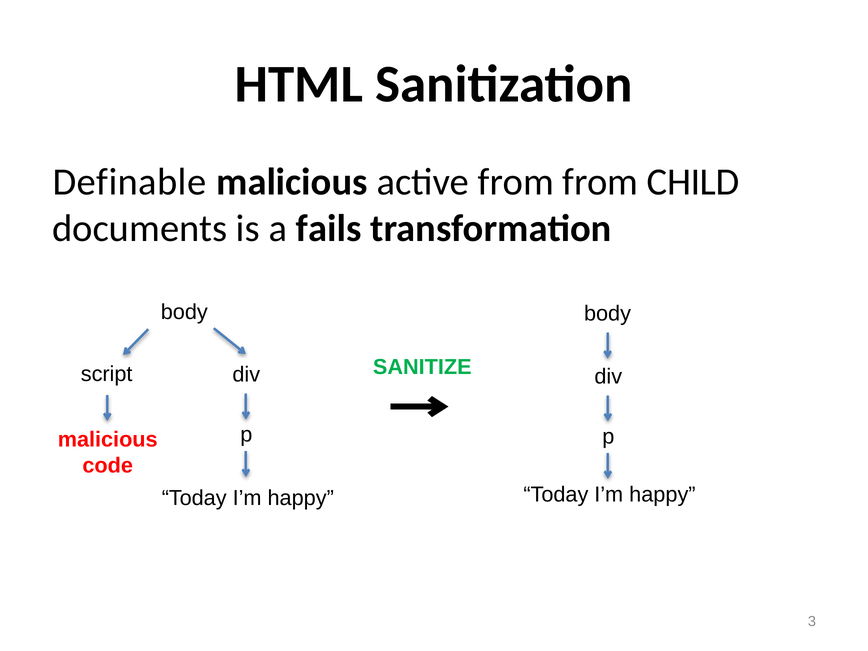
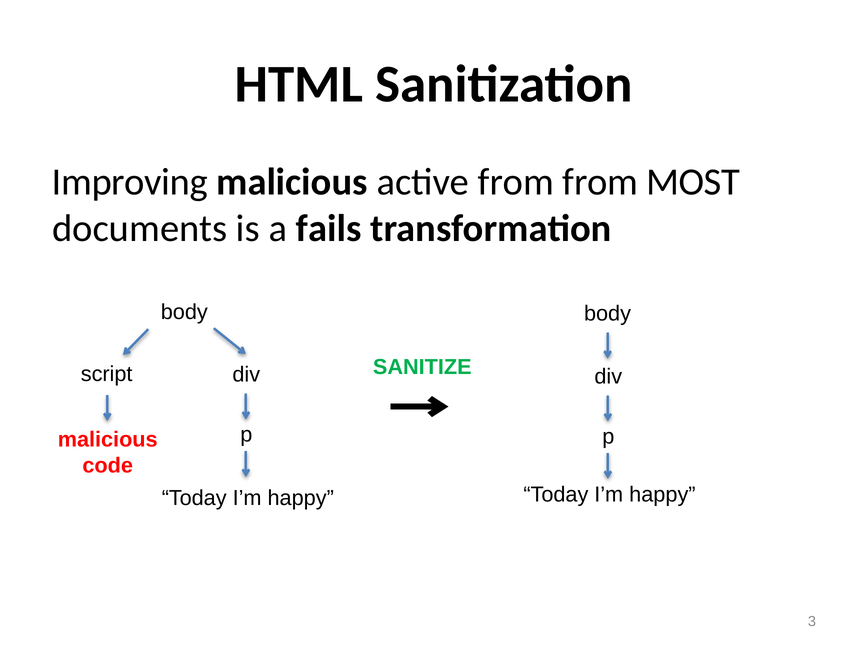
Definable: Definable -> Improving (130, 182)
CHILD: CHILD -> MOST (693, 182)
